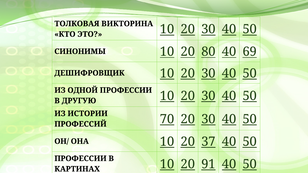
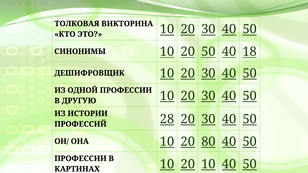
20 80: 80 -> 50 (208, 52)
69: 69 -> 18 (250, 52)
70: 70 -> 28 (167, 119)
37: 37 -> 80 (208, 142)
20 91: 91 -> 10 (208, 164)
